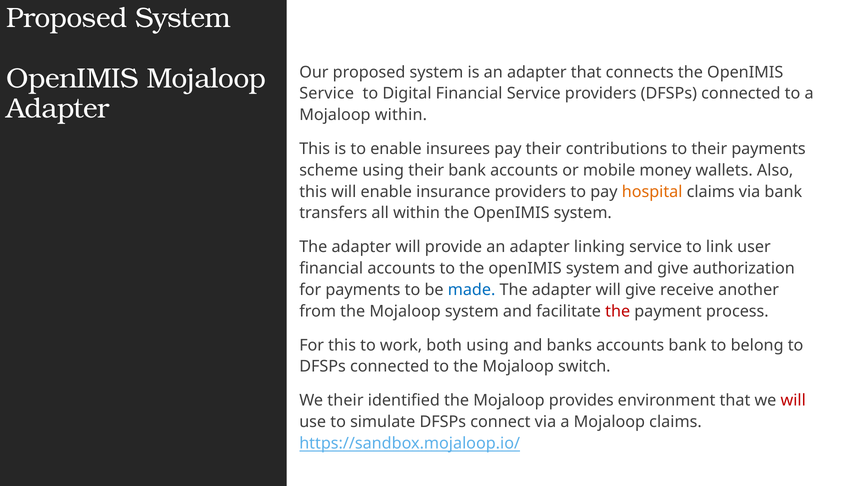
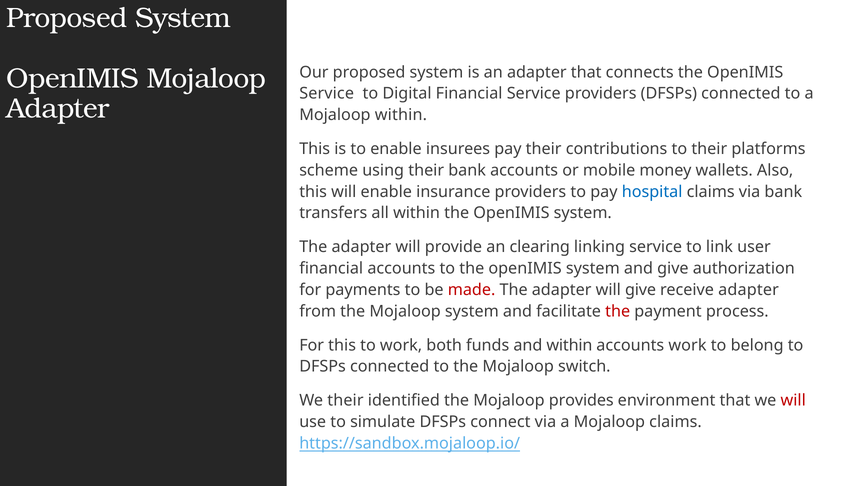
their payments: payments -> platforms (768, 149)
hospital colour: orange -> blue (652, 192)
provide an adapter: adapter -> clearing (540, 247)
made colour: blue -> red (472, 290)
receive another: another -> adapter (749, 290)
both using: using -> funds (488, 345)
and banks: banks -> within (569, 345)
accounts bank: bank -> work (687, 345)
